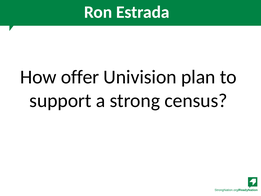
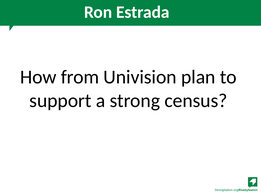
offer: offer -> from (80, 77)
